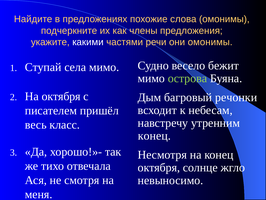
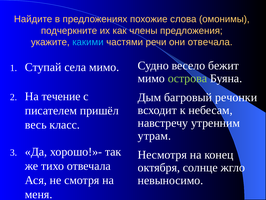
какими colour: white -> light blue (88, 42)
они омонимы: омонимы -> отвечала (210, 42)
На октября: октября -> течение (61, 96)
конец: конец -> утрам (154, 136)
